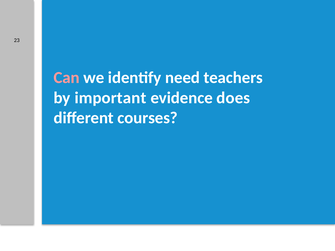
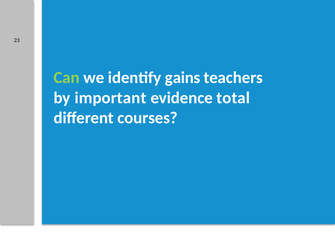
Can colour: pink -> light green (67, 78)
need: need -> gains (183, 78)
does: does -> total (233, 98)
